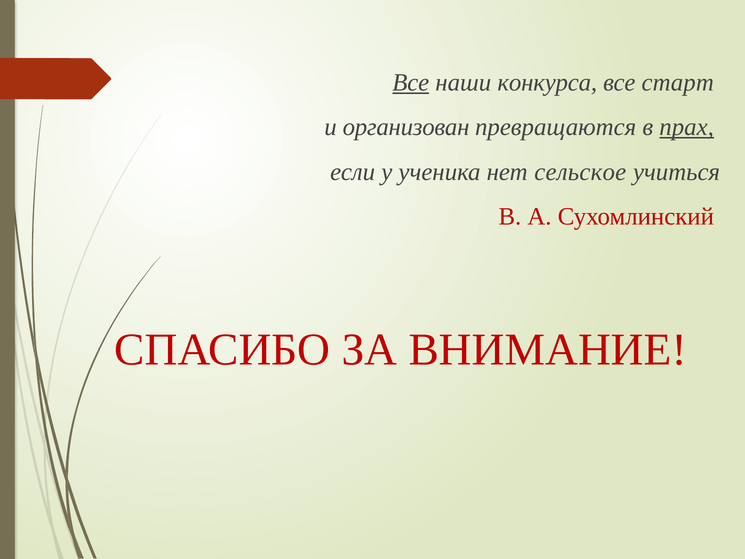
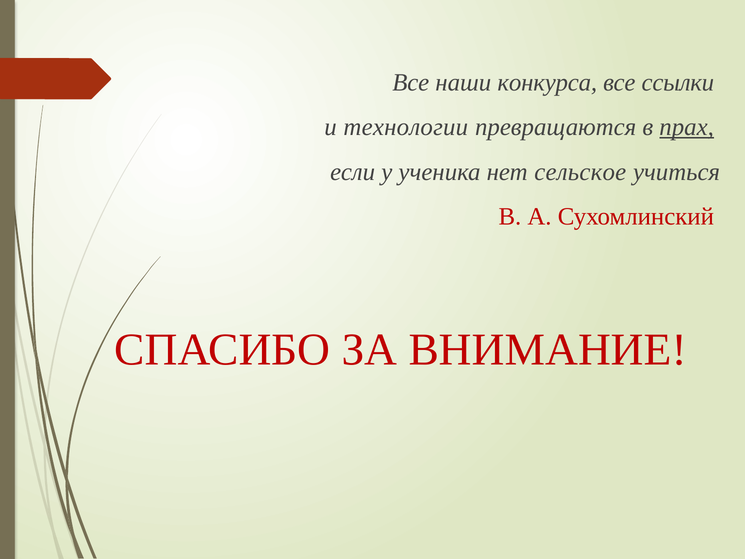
Все underline: present -> none (411, 83)
старт: старт -> ссылки (678, 83)
организован: организован -> технологии (406, 127)
